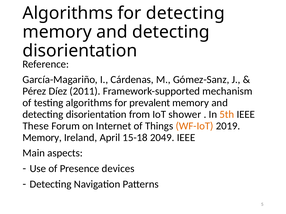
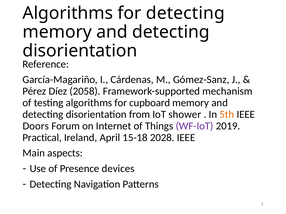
2011: 2011 -> 2058 (85, 91)
prevalent: prevalent -> cupboard (150, 103)
These: These -> Doors (36, 126)
WF-IoT colour: orange -> purple (195, 126)
Memory: Memory -> Practical (42, 138)
2049: 2049 -> 2028 (162, 138)
